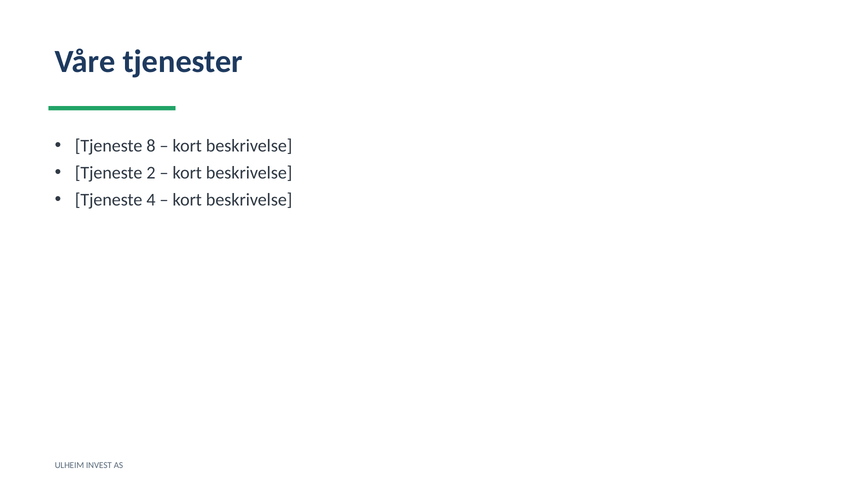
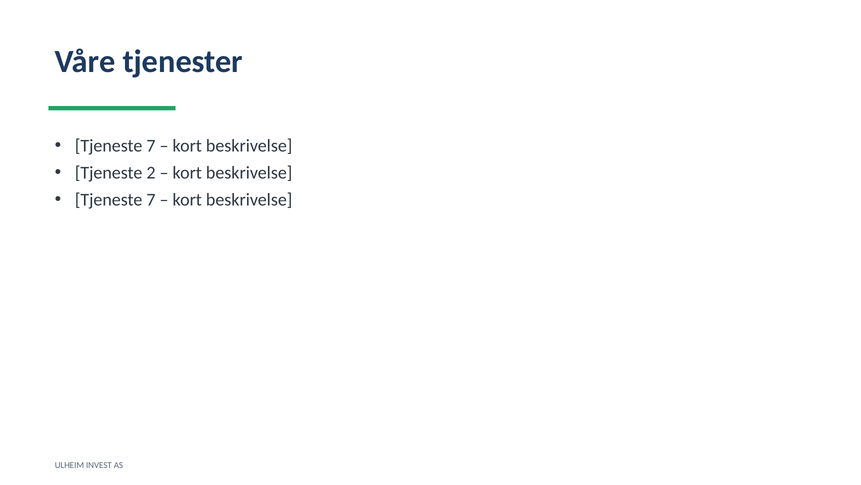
8: 8 -> 7 (151, 146)
4: 4 -> 7 (151, 200)
